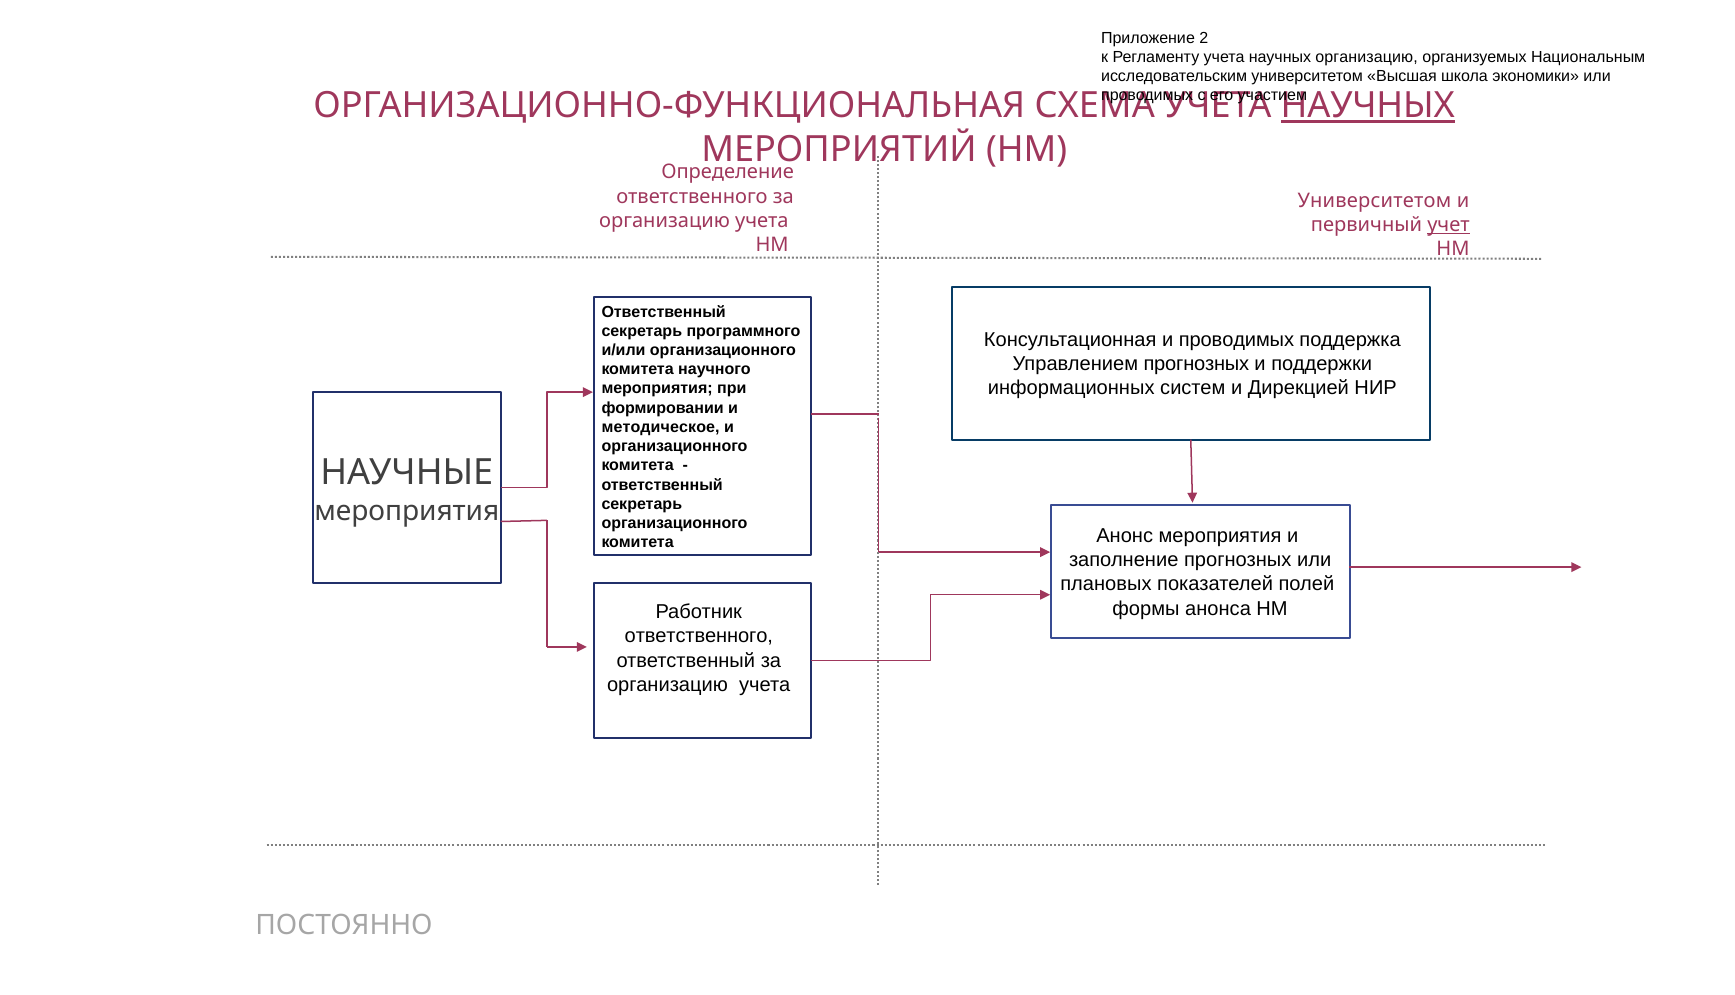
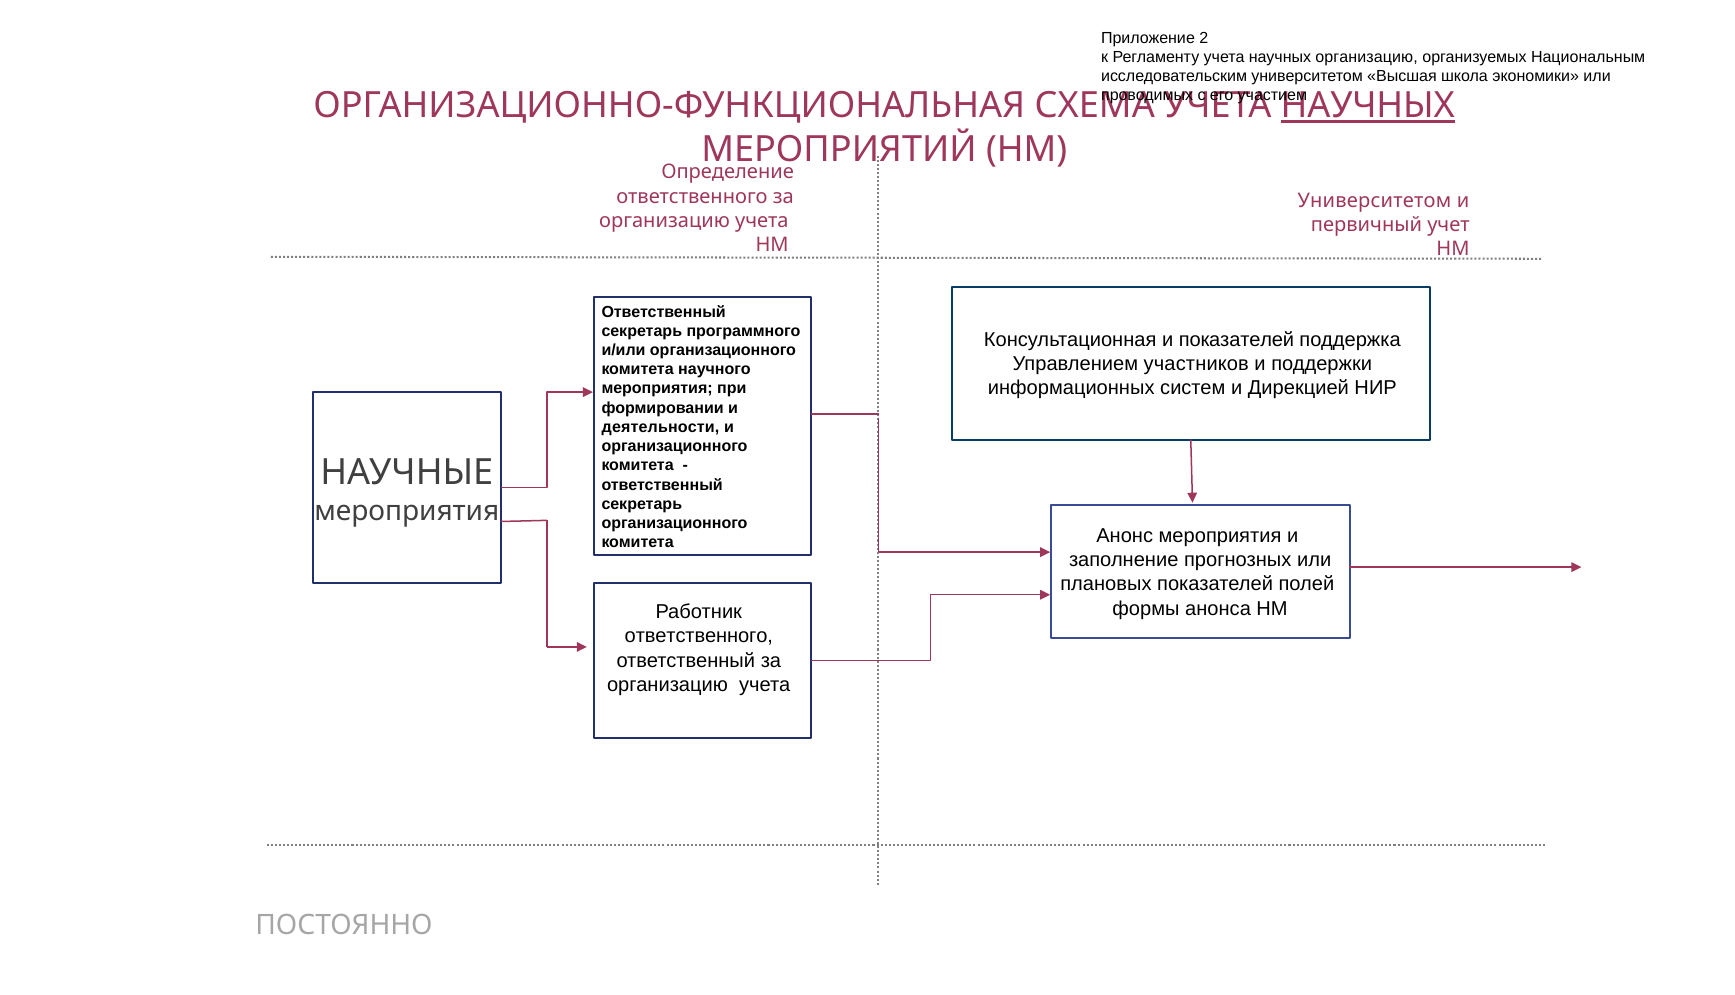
учет underline: present -> none (1448, 225)
и проводимых: проводимых -> показателей (1236, 340)
Управлением прогнозных: прогнозных -> участников (1196, 364)
методическое: методическое -> деятельности (661, 427)
